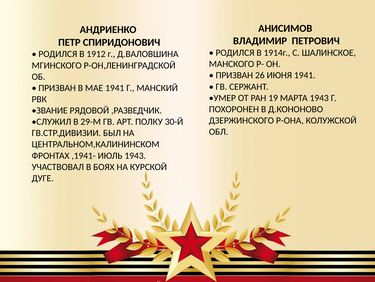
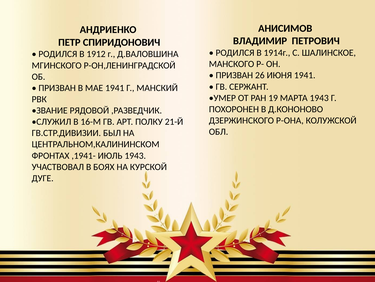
29-М: 29-М -> 16-М (91, 121)
30-Й: 30-Й -> 21-Й (174, 121)
